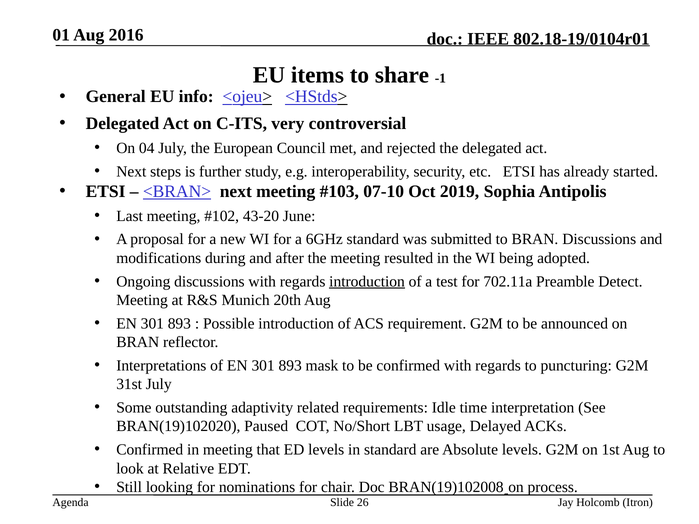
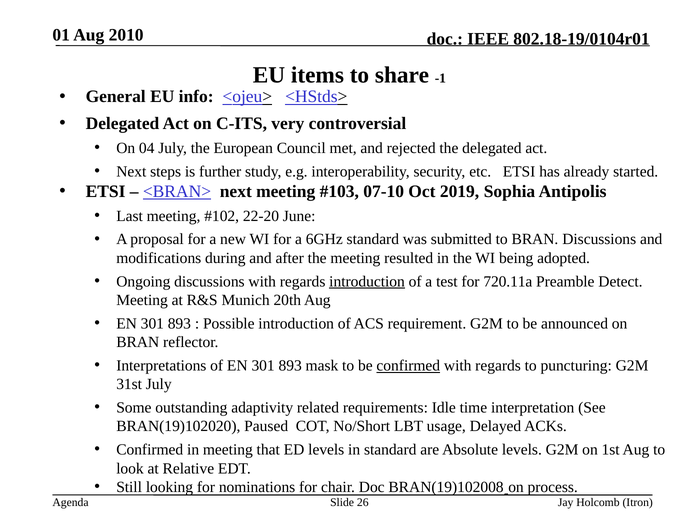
2016: 2016 -> 2010 (126, 35)
43-20: 43-20 -> 22-20 (261, 216)
702.11a: 702.11a -> 720.11a (508, 282)
confirmed underline: none -> present (408, 366)
